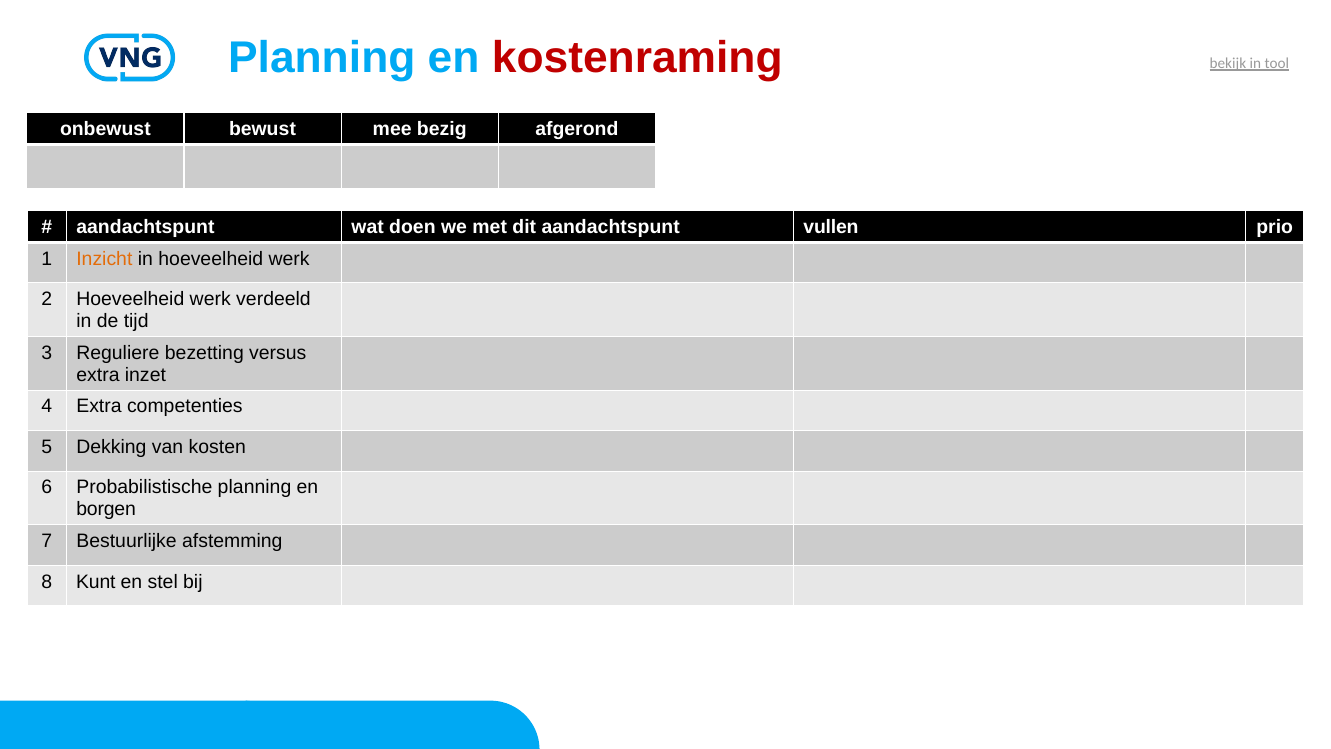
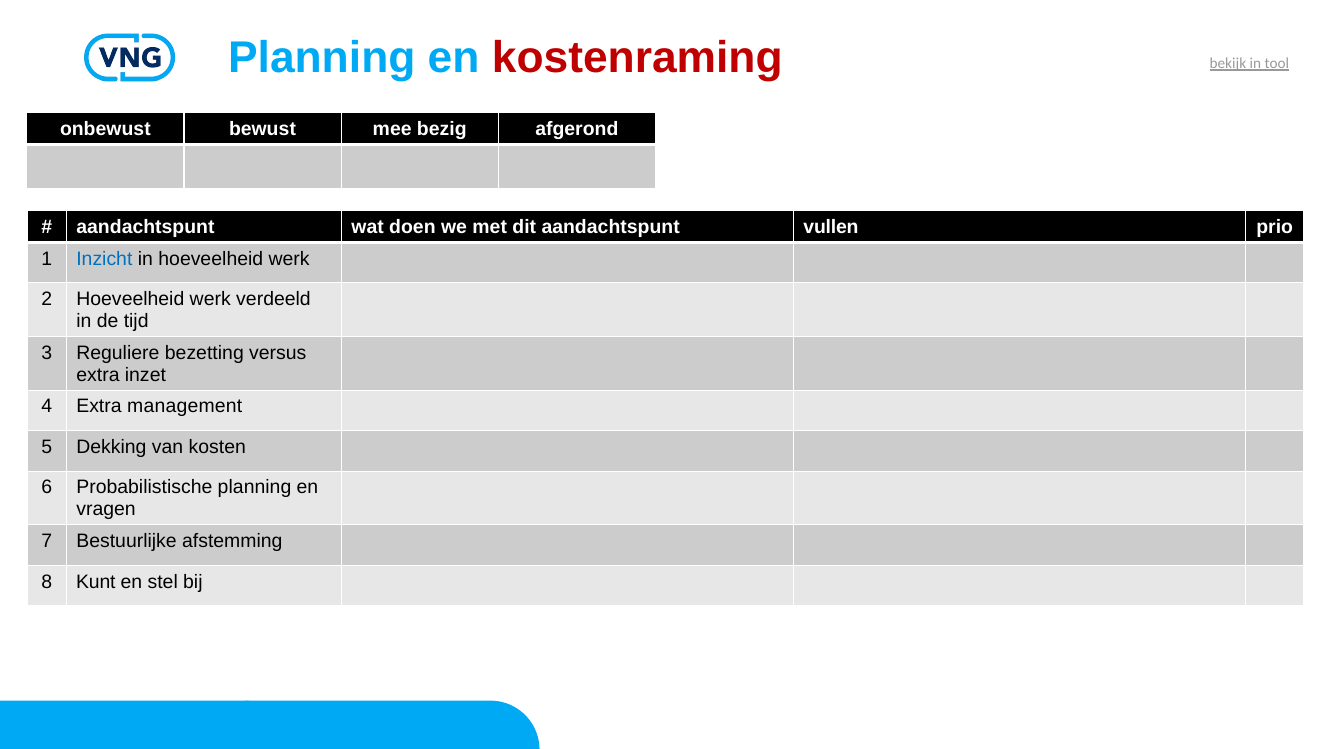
Inzicht colour: orange -> blue (104, 259)
competenties: competenties -> management (185, 406)
borgen: borgen -> vragen (106, 509)
